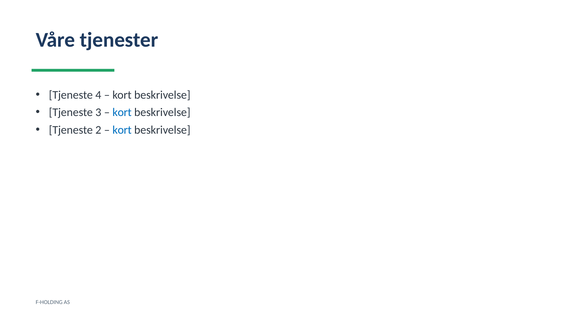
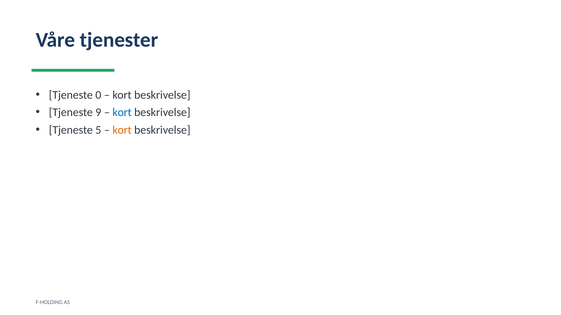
4: 4 -> 0 (98, 95)
3: 3 -> 9 (98, 113)
2: 2 -> 5 (98, 130)
kort colour: blue -> orange (122, 130)
